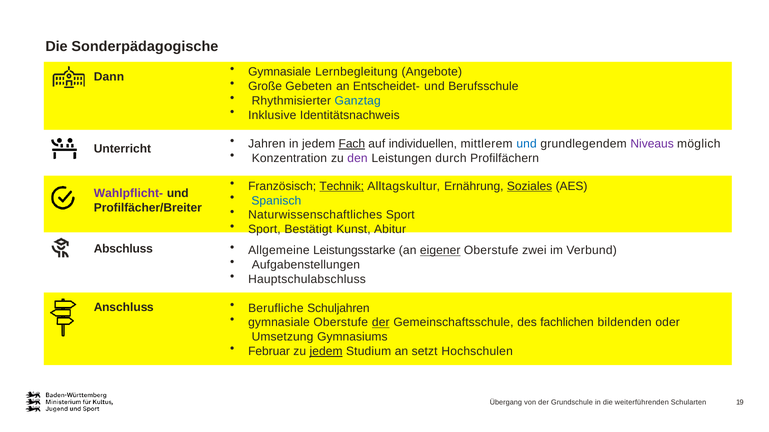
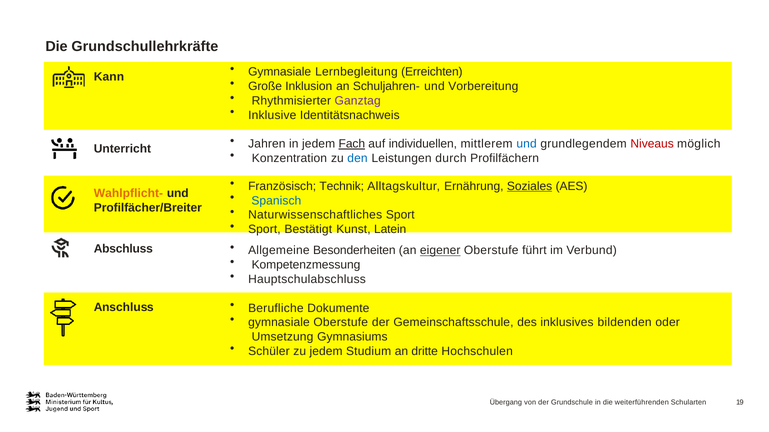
Sonderpädagogische: Sonderpädagogische -> Grundschullehrkräfte (145, 46)
Angebote: Angebote -> Erreichten (432, 72)
Dann: Dann -> Kann (109, 77)
Gebeten: Gebeten -> Inklusion (309, 86)
Entscheidet-: Entscheidet- -> Schuljahren- (386, 86)
Berufsschule: Berufsschule -> Vorbereitung (483, 86)
Ganztag colour: blue -> purple (358, 101)
Niveaus colour: purple -> red (652, 144)
den colour: purple -> blue (357, 159)
Technik underline: present -> none (342, 186)
Wahlpflicht- colour: purple -> orange (128, 194)
Abitur: Abitur -> Latein (390, 230)
Leistungsstarke: Leistungsstarke -> Besonderheiten (354, 251)
zwei: zwei -> führt (534, 251)
Aufgabenstellungen: Aufgabenstellungen -> Kompetenzmessung (306, 265)
Schuljahren: Schuljahren -> Dokumente (338, 308)
der underline: present -> none (381, 323)
fachlichen: fachlichen -> inklusives (567, 323)
Februar: Februar -> Schüler (269, 352)
jedem underline: present -> none (326, 352)
setzt: setzt -> dritte (425, 352)
